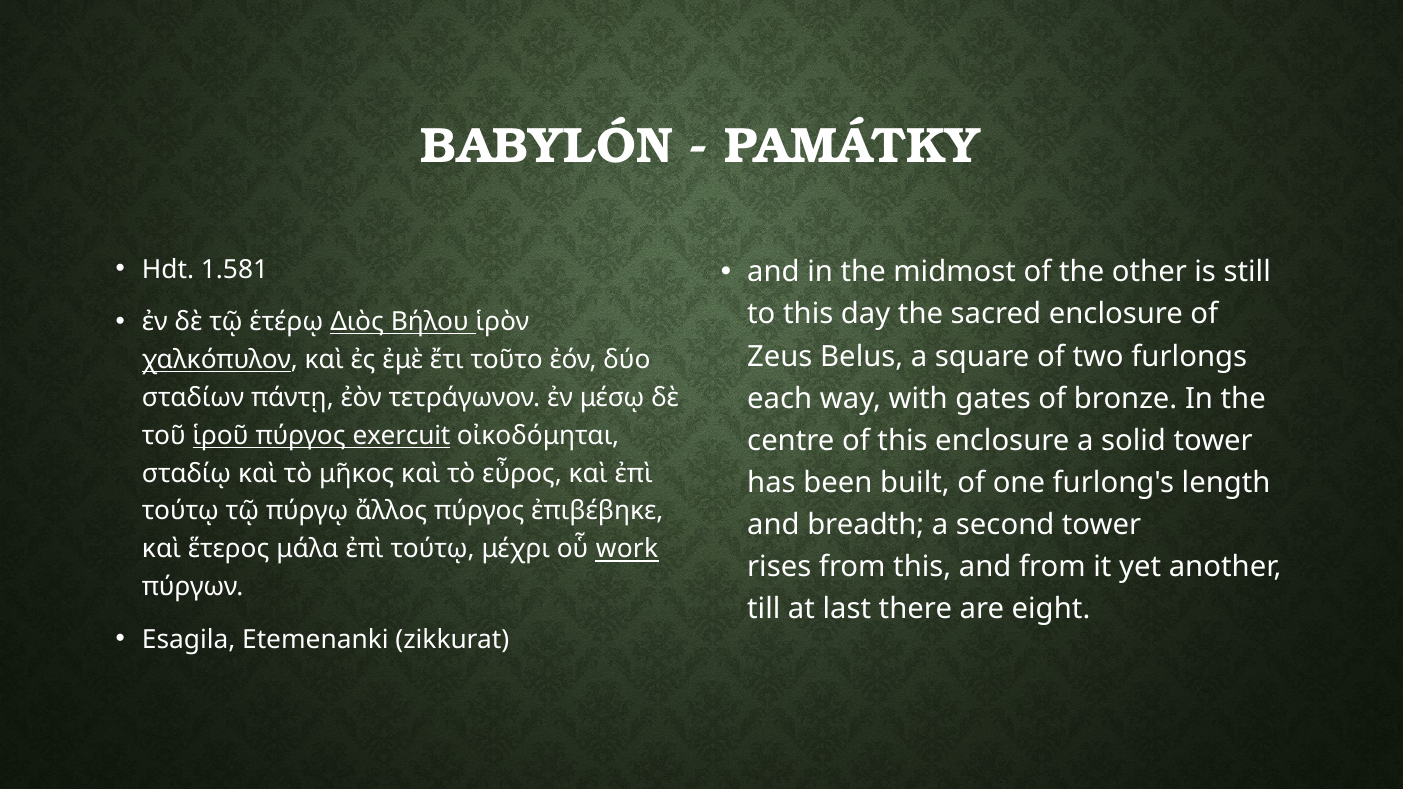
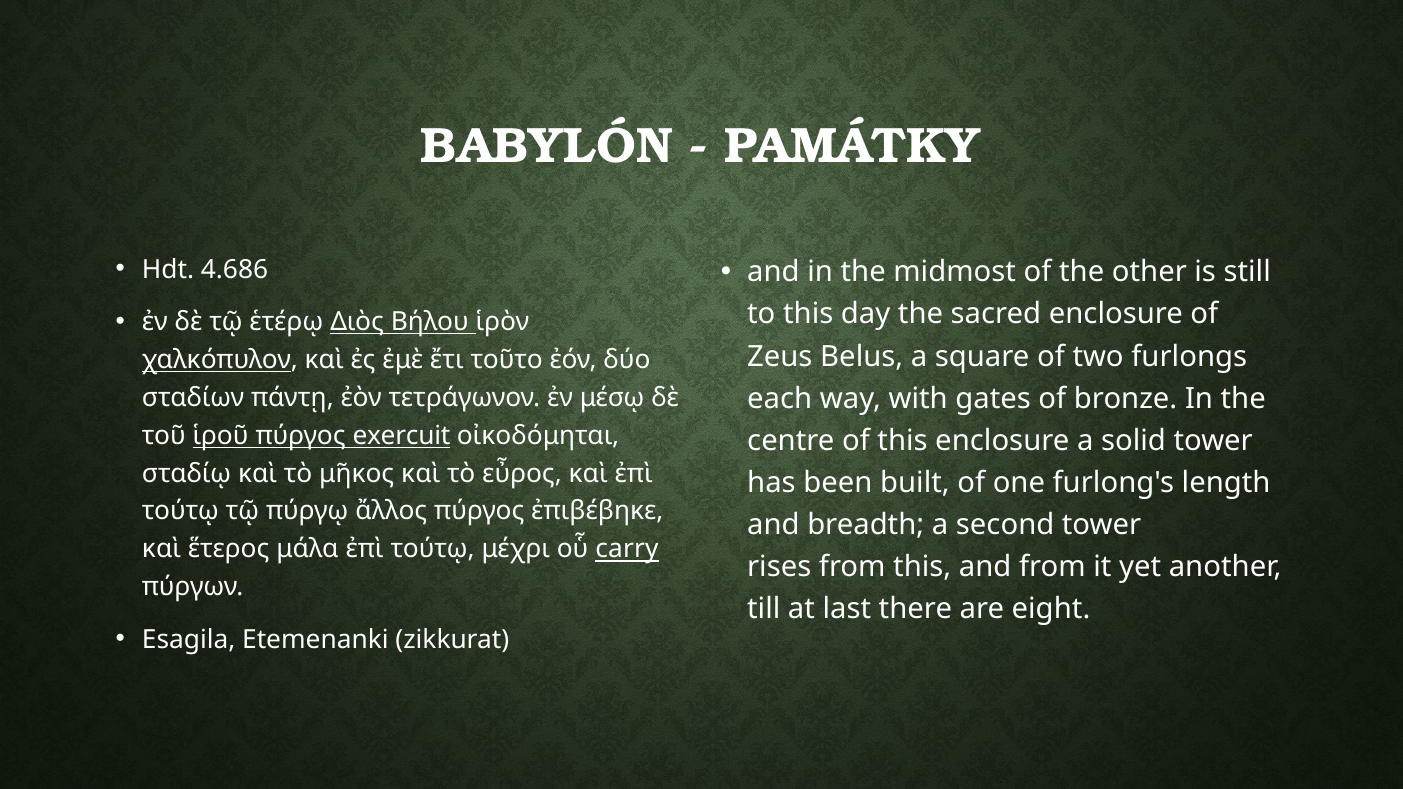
1.581: 1.581 -> 4.686 (235, 269)
work: work -> carry (627, 549)
